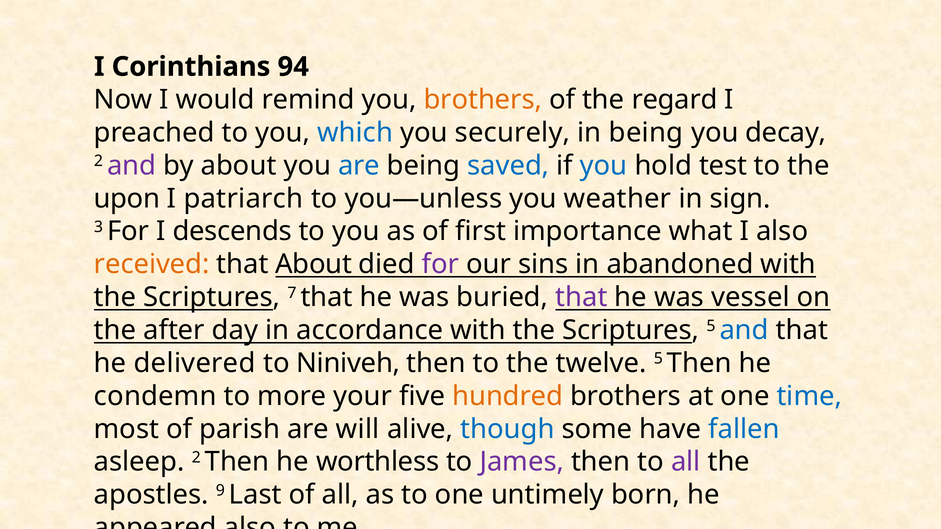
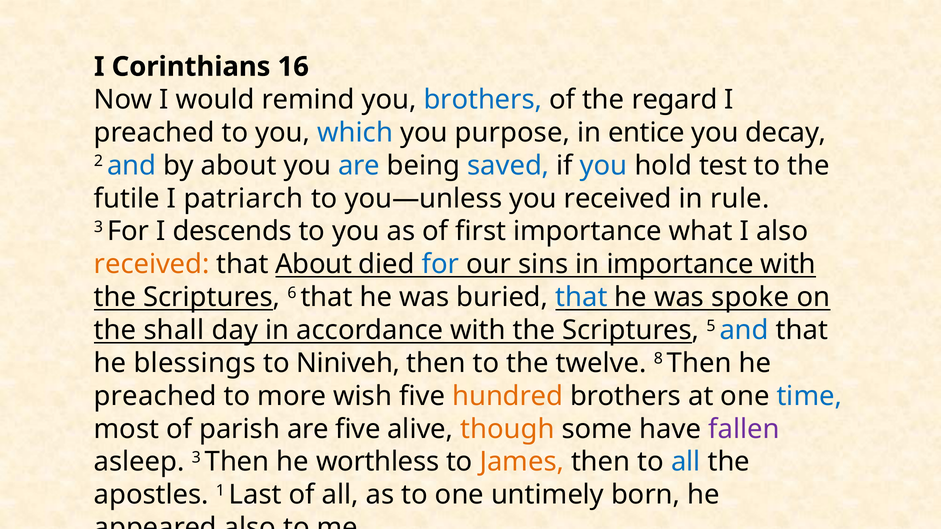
94: 94 -> 16 (293, 67)
brothers colour: orange -> blue (483, 100)
securely: securely -> purpose (512, 133)
in being: being -> entice (646, 133)
and colour: purple -> blue (132, 166)
upon: upon -> futile (127, 199)
you weather: weather -> received (618, 199)
sign: sign -> rule (740, 199)
for colour: purple -> blue (440, 264)
in abandoned: abandoned -> importance (680, 264)
7: 7 -> 6 (292, 293)
that colour: purple -> blue (581, 297)
vessel: vessel -> spoke (750, 297)
after: after -> shall (174, 330)
delivered: delivered -> blessings (195, 363)
twelve 5: 5 -> 8 (658, 359)
condemn: condemn -> preached (155, 396)
your: your -> wish (363, 396)
are will: will -> five (358, 429)
though colour: blue -> orange (507, 429)
fallen colour: blue -> purple (744, 429)
asleep 2: 2 -> 3 (196, 458)
James colour: purple -> orange (522, 462)
all colour: purple -> blue (686, 462)
9: 9 -> 1 (220, 491)
